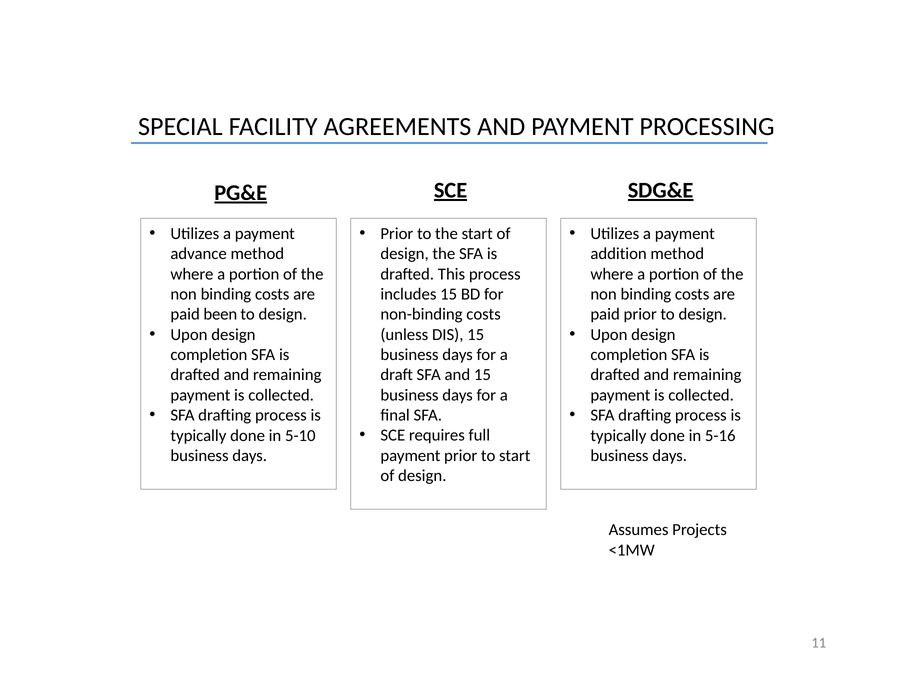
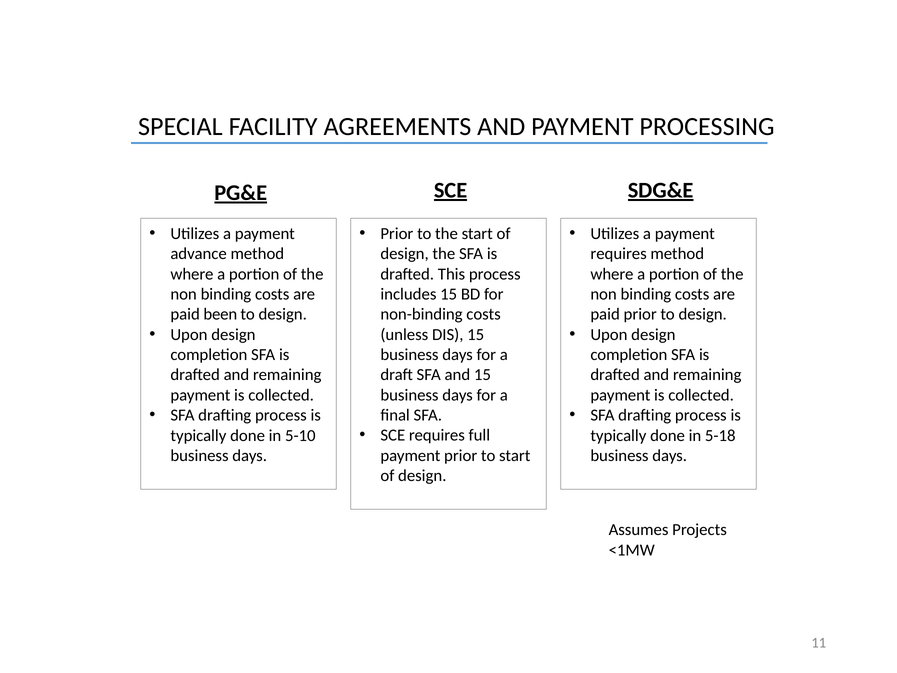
addition: addition -> requires (619, 254)
5-16: 5-16 -> 5-18 (720, 435)
